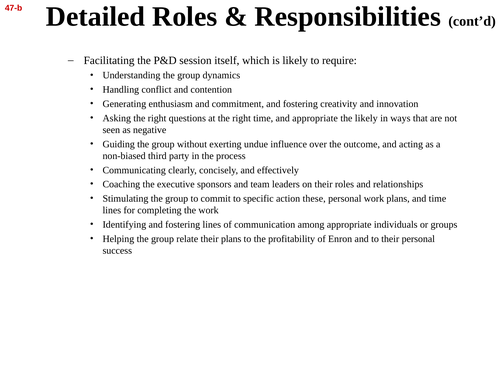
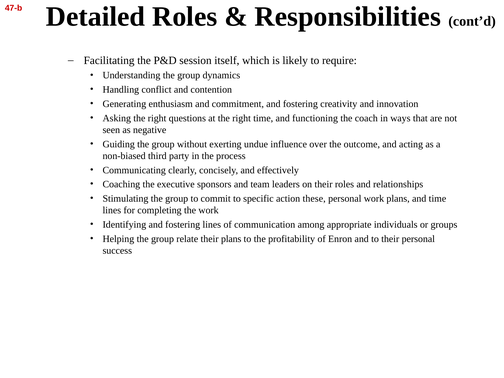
and appropriate: appropriate -> functioning (315, 118)
the likely: likely -> coach (366, 118)
